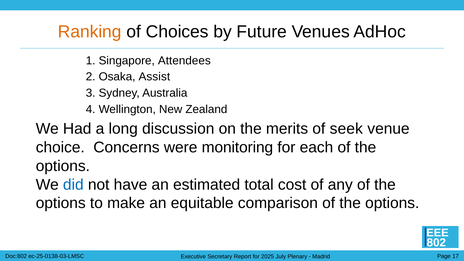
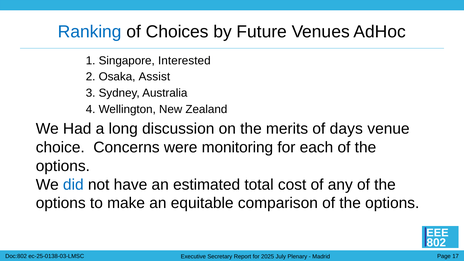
Ranking colour: orange -> blue (90, 32)
Attendees: Attendees -> Interested (184, 61)
seek: seek -> days (346, 129)
